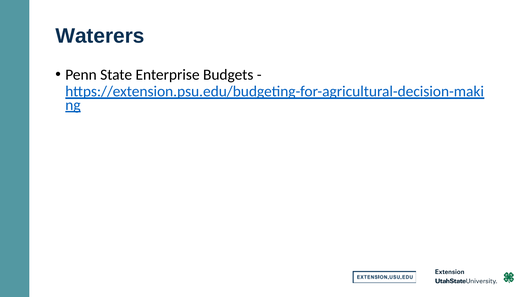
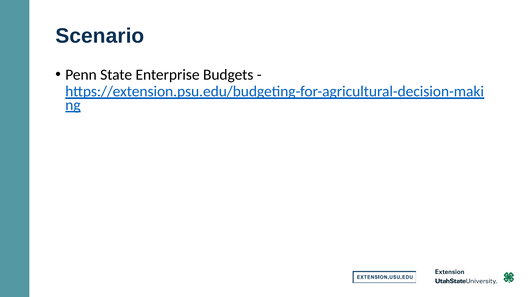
Waterers: Waterers -> Scenario (100, 36)
